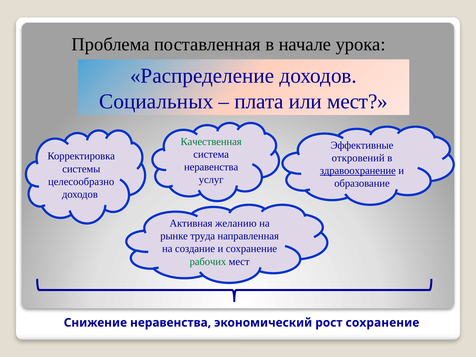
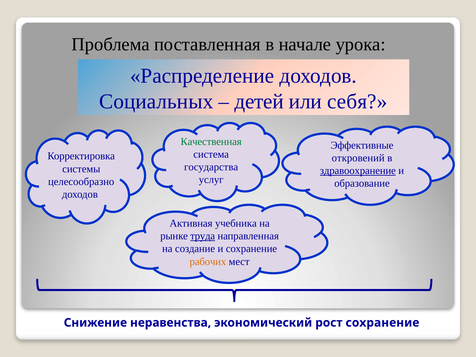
плата: плата -> детей (259, 101)
или мест: мест -> себя (357, 101)
неравенства: неравенства -> государства (211, 167)
желанию: желанию -> учебника (236, 223)
труда underline: none -> present (203, 236)
рабочих colour: green -> orange (208, 262)
